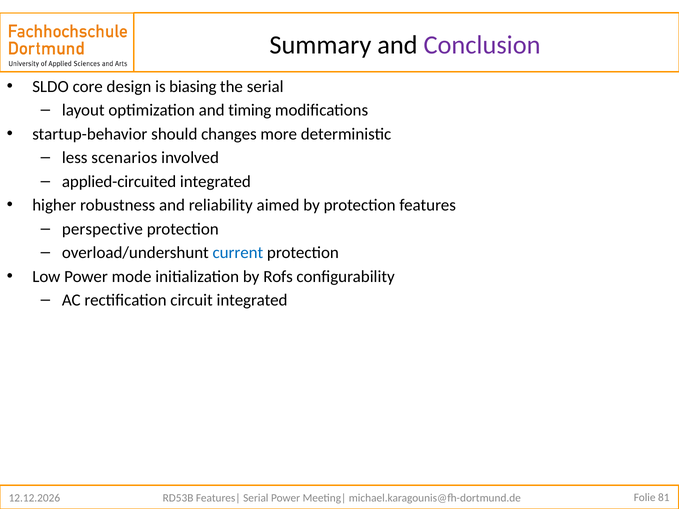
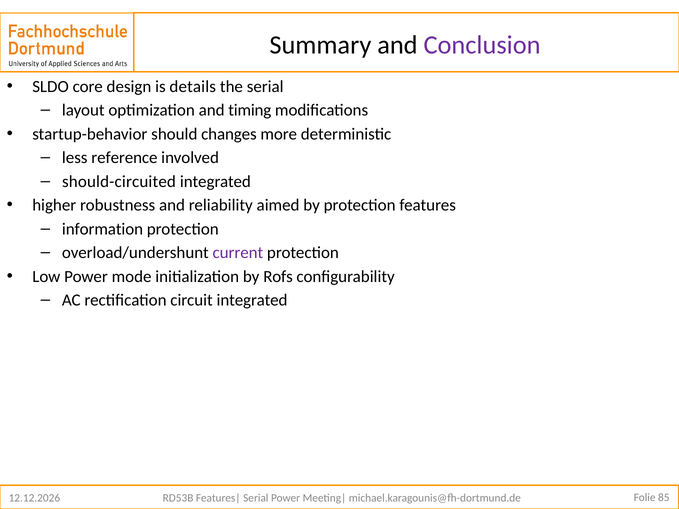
biasing: biasing -> details (193, 87)
scenarios: scenarios -> reference (124, 158)
applied-circuited: applied-circuited -> should-circuited (119, 182)
perspective: perspective -> information (103, 229)
current colour: blue -> purple (238, 253)
81: 81 -> 85 (664, 498)
